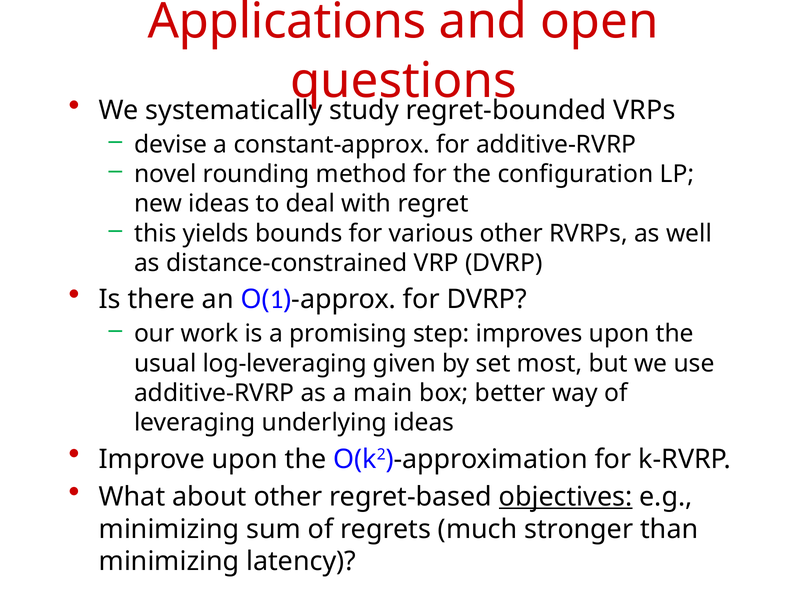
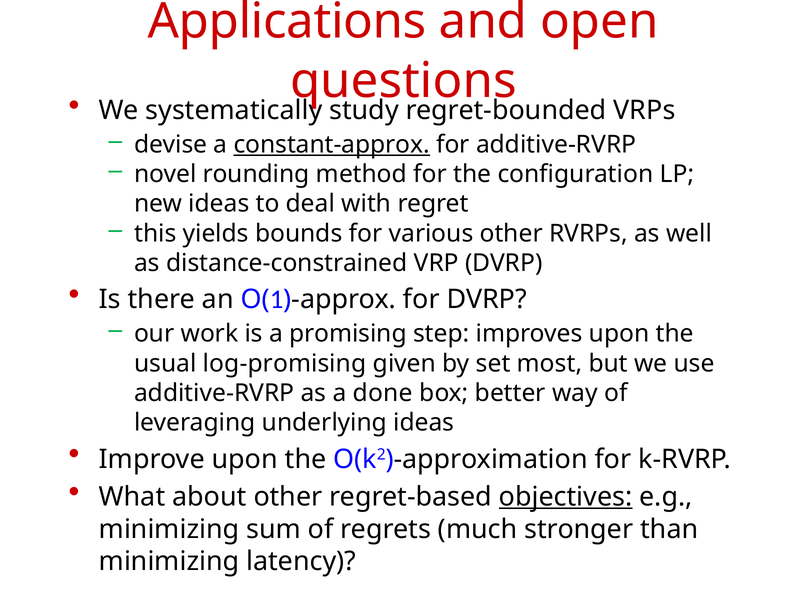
constant-approx underline: none -> present (332, 144)
log-leveraging: log-leveraging -> log-promising (285, 363)
main: main -> done (383, 393)
